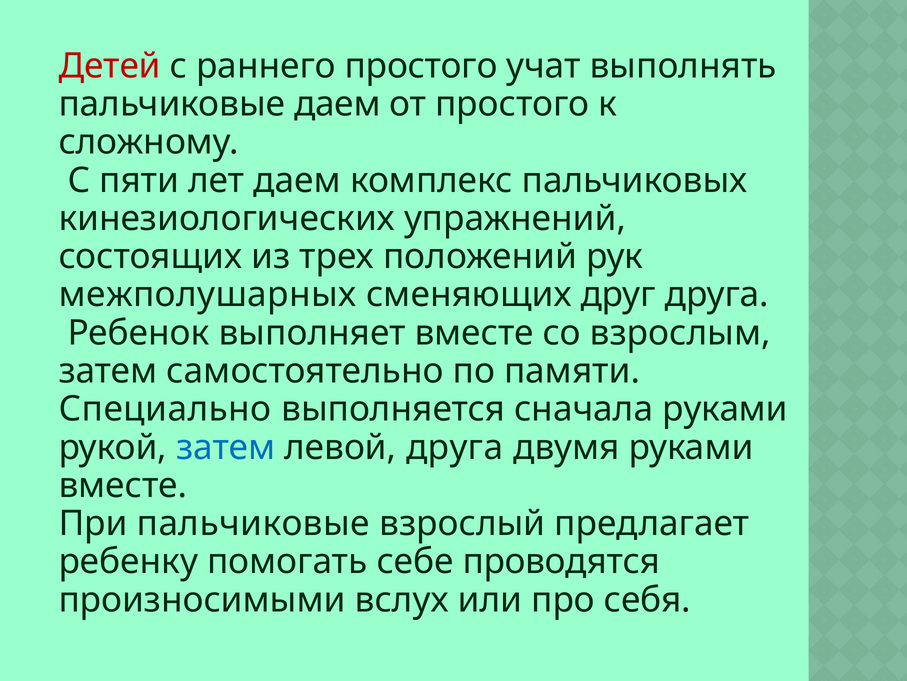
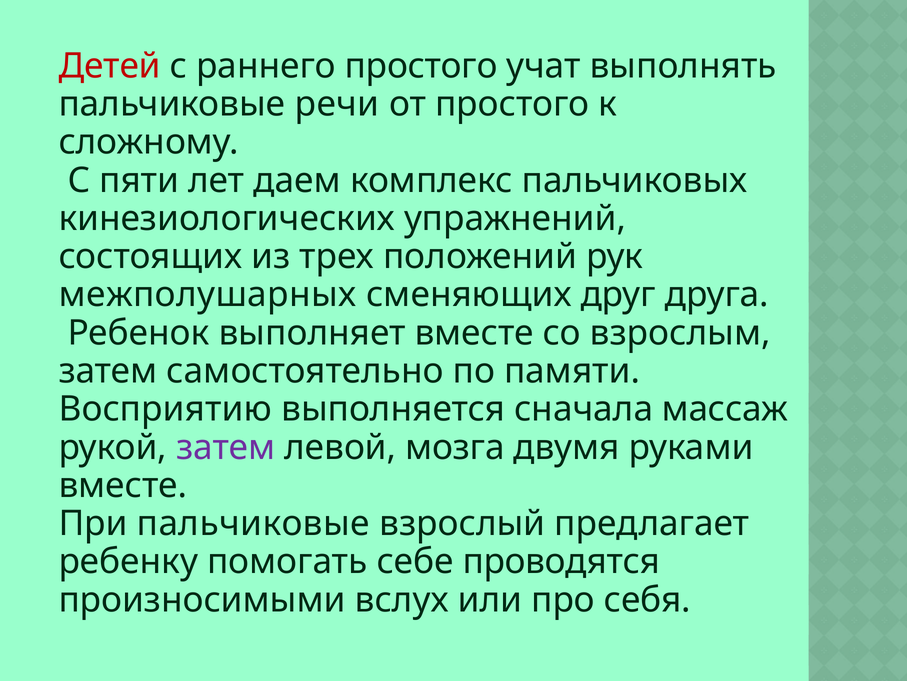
пальчиковые даем: даем -> речи (337, 104)
Специально: Специально -> Восприятию (165, 409)
сначала руками: руками -> массаж (725, 409)
затем colour: blue -> purple (226, 447)
левой друга: друга -> мозга (455, 447)
